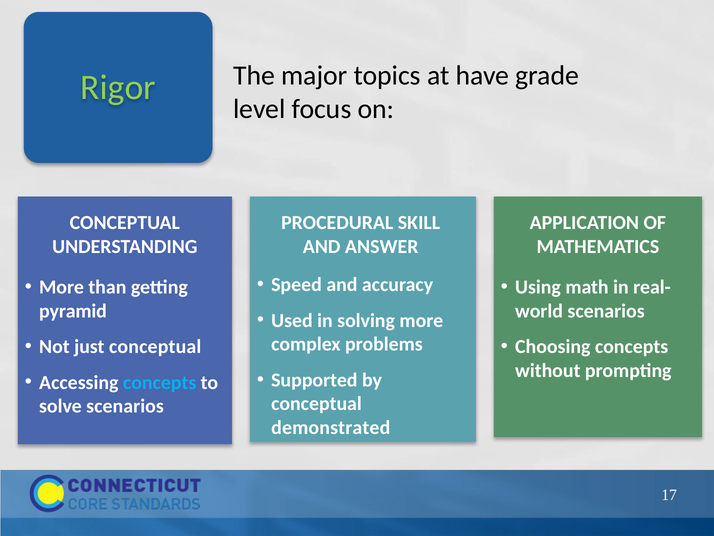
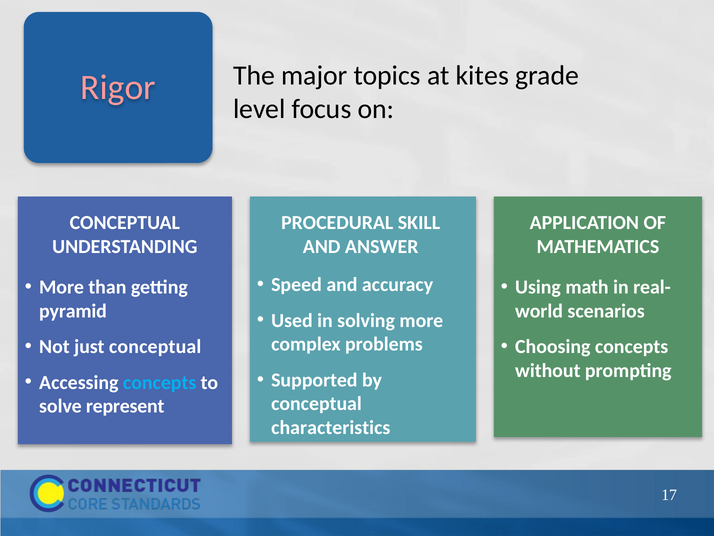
have: have -> kites (482, 76)
Rigor colour: light green -> pink (118, 87)
solve scenarios: scenarios -> represent (125, 406)
demonstrated: demonstrated -> characteristics (331, 427)
